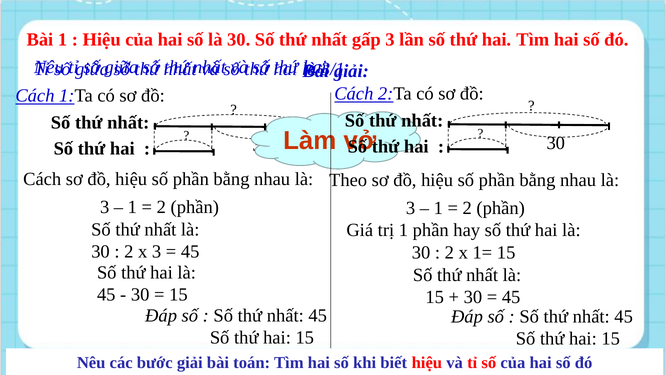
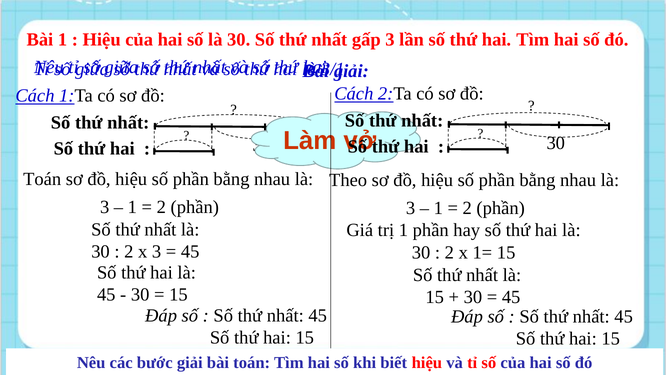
Cách: Cách -> Toán (42, 179)
